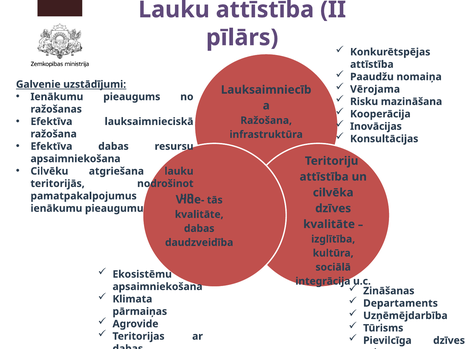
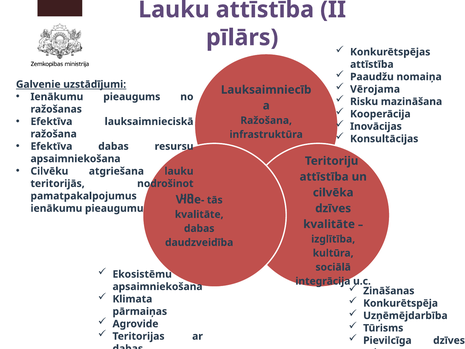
Departaments: Departaments -> Konkurētspēja (401, 303)
